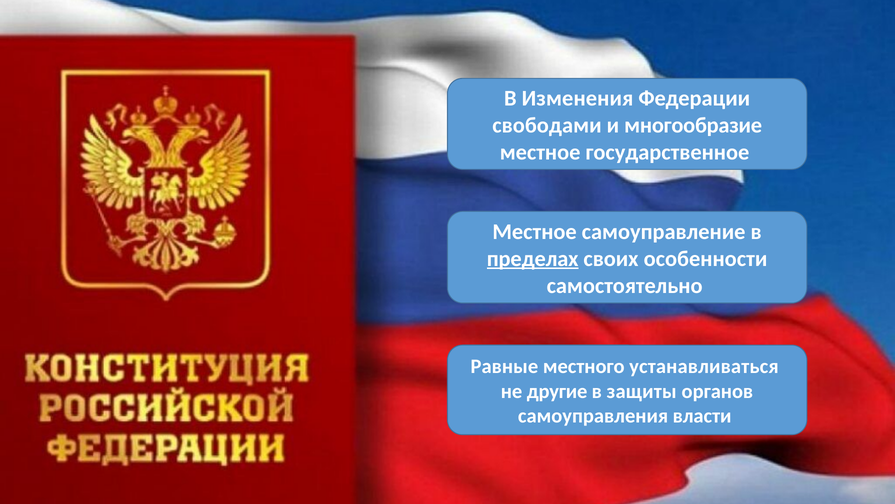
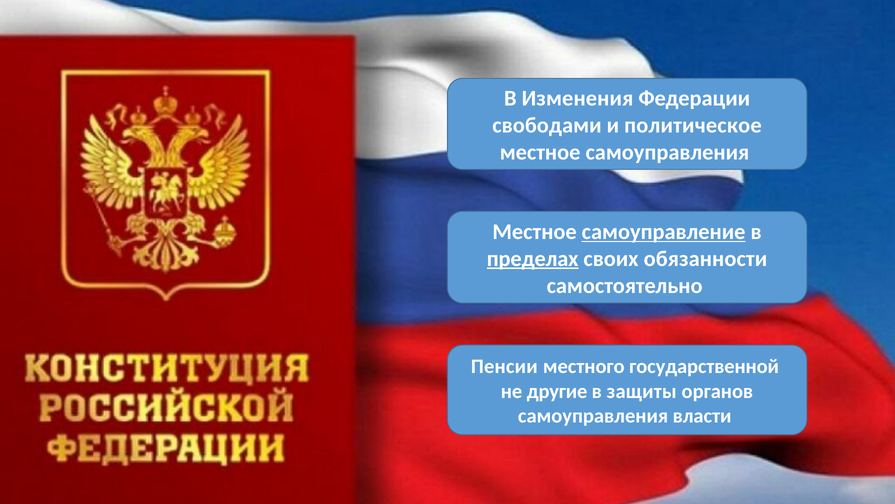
многообразие: многообразие -> политическое (693, 125)
местное государственное: государственное -> самоуправления (667, 152)
самоуправление underline: none -> present (664, 232)
особенности: особенности -> обязанности (705, 258)
Равные: Равные -> Пенсии (504, 366)
устанавливаться: устанавливаться -> государственной (704, 366)
